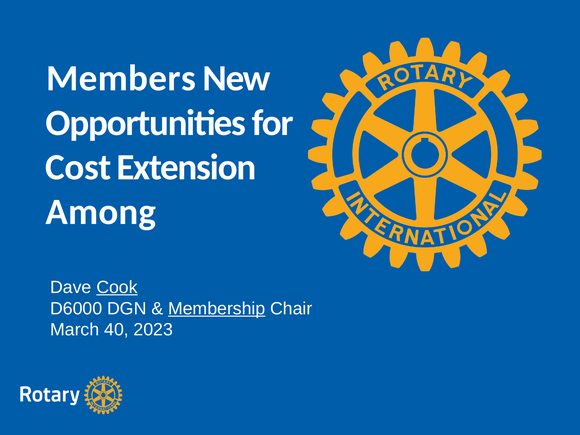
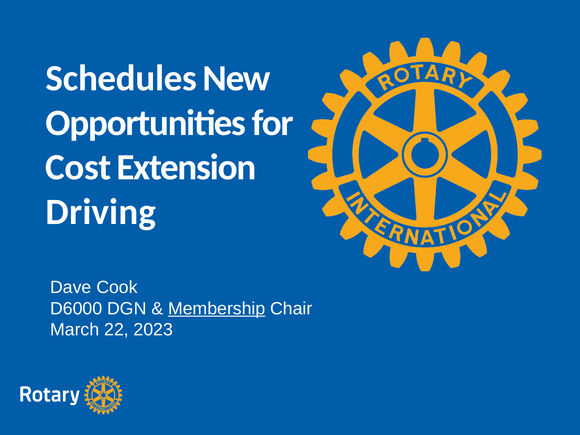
Members: Members -> Schedules (121, 78)
Among: Among -> Driving (101, 212)
Cook underline: present -> none (117, 287)
40: 40 -> 22 (116, 330)
